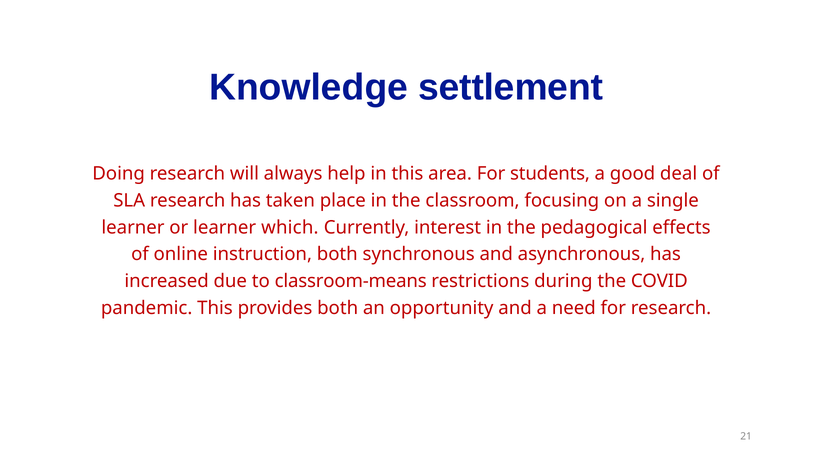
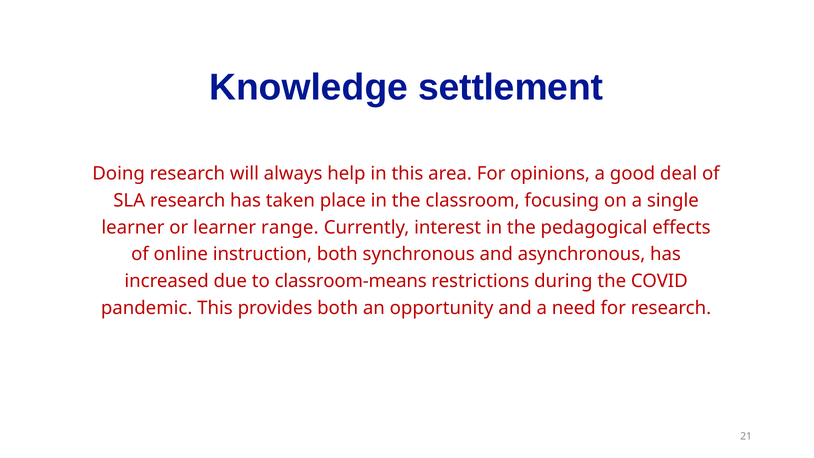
students: students -> opinions (550, 174)
which: which -> range (290, 227)
